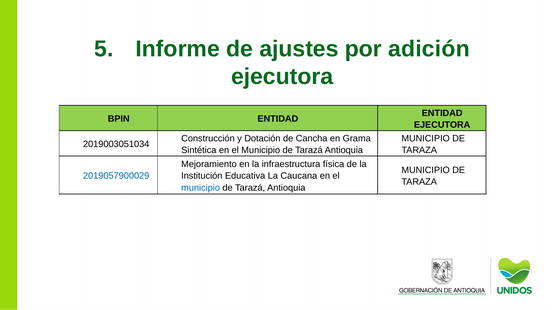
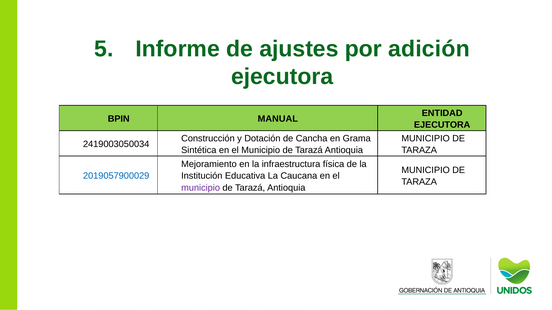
BPIN ENTIDAD: ENTIDAD -> MANUAL (278, 119)
2019003051034: 2019003051034 -> 2419003050034 (116, 145)
municipio colour: blue -> purple (201, 188)
